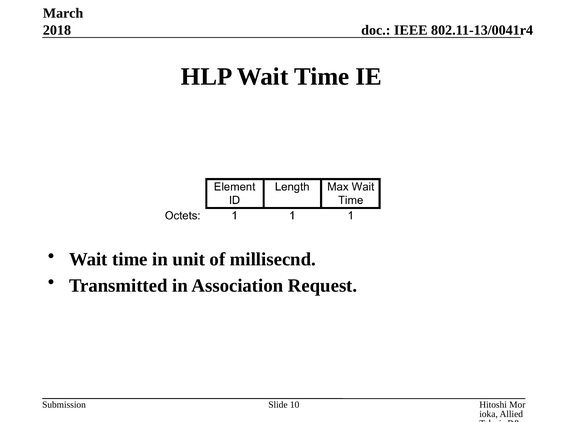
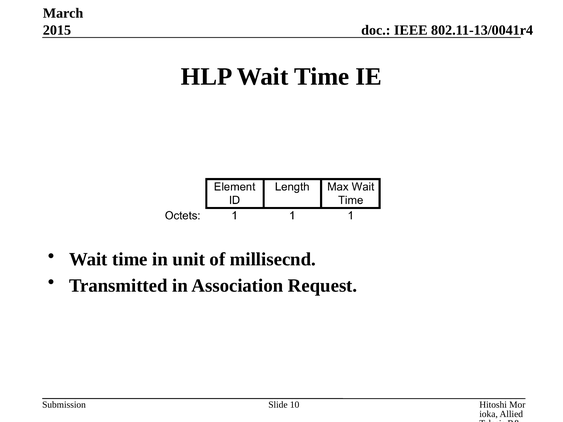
2018: 2018 -> 2015 (57, 30)
